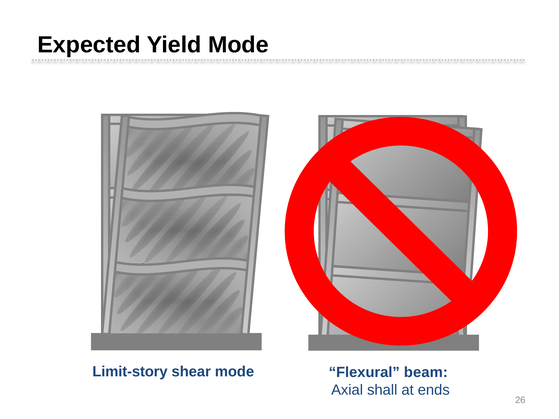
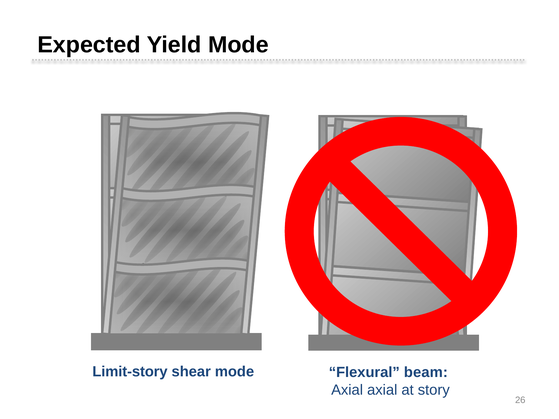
Axial shall: shall -> axial (382, 390)
ends: ends -> story (434, 390)
